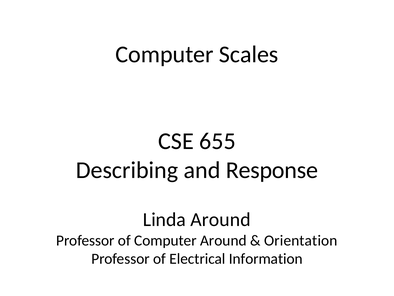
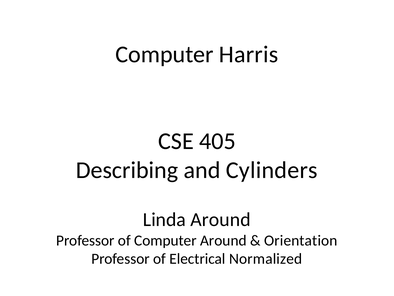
Scales: Scales -> Harris (249, 54)
655: 655 -> 405 (217, 141)
Response: Response -> Cylinders (272, 170)
Information: Information -> Normalized (266, 258)
